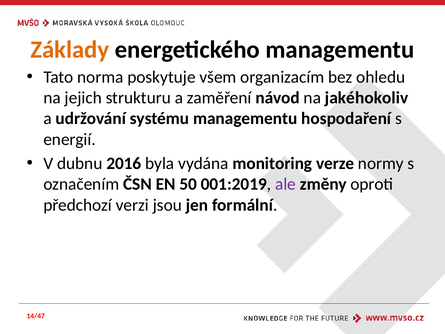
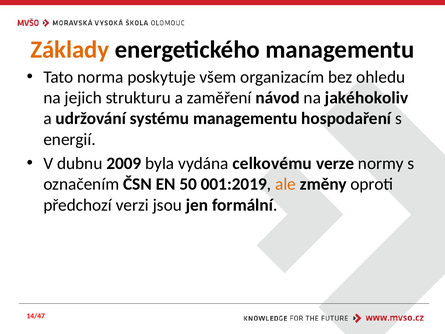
2016: 2016 -> 2009 (124, 163)
monitoring: monitoring -> celkovému (272, 163)
ale colour: purple -> orange (286, 184)
